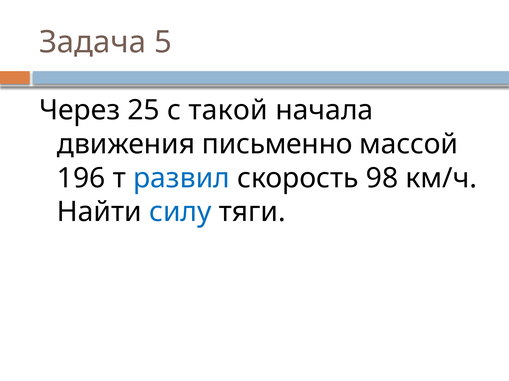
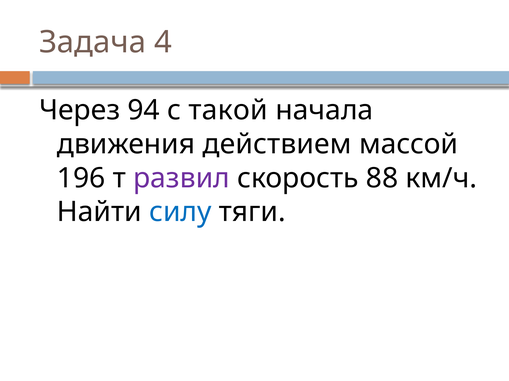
5: 5 -> 4 (163, 42)
25: 25 -> 94 (144, 111)
письменно: письменно -> действием (277, 144)
развил colour: blue -> purple (181, 178)
98: 98 -> 88 (382, 178)
